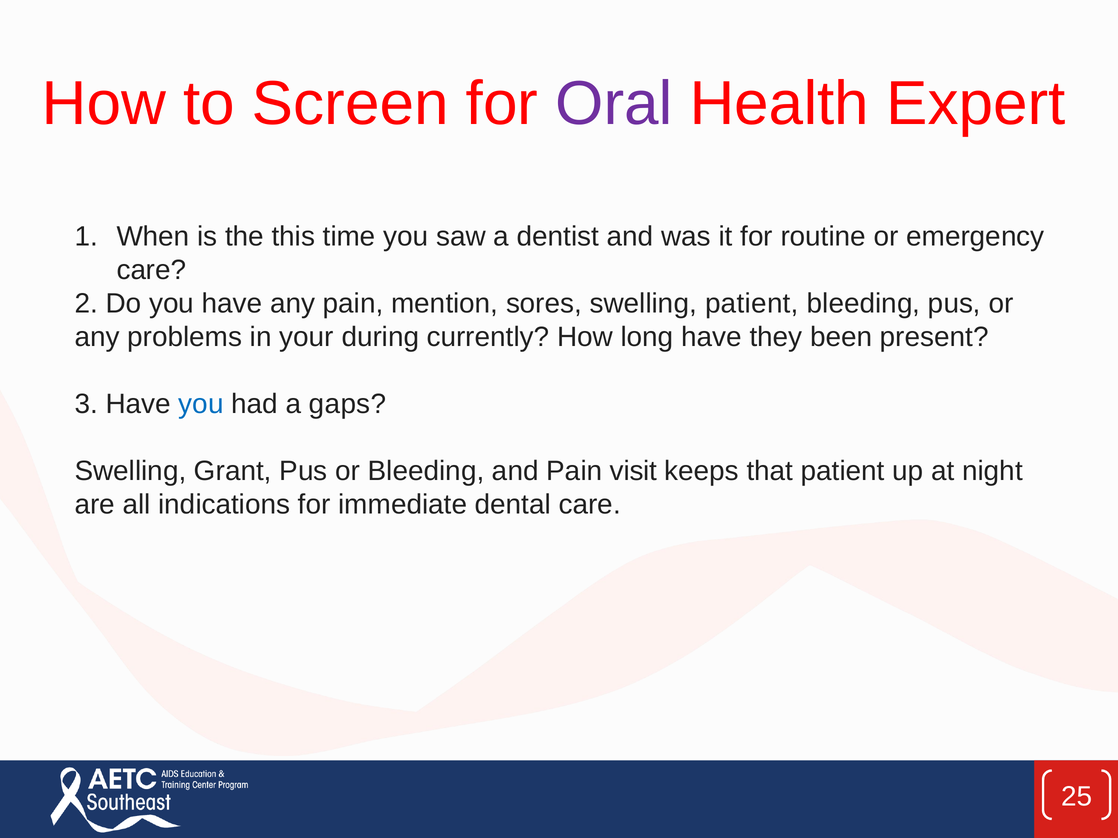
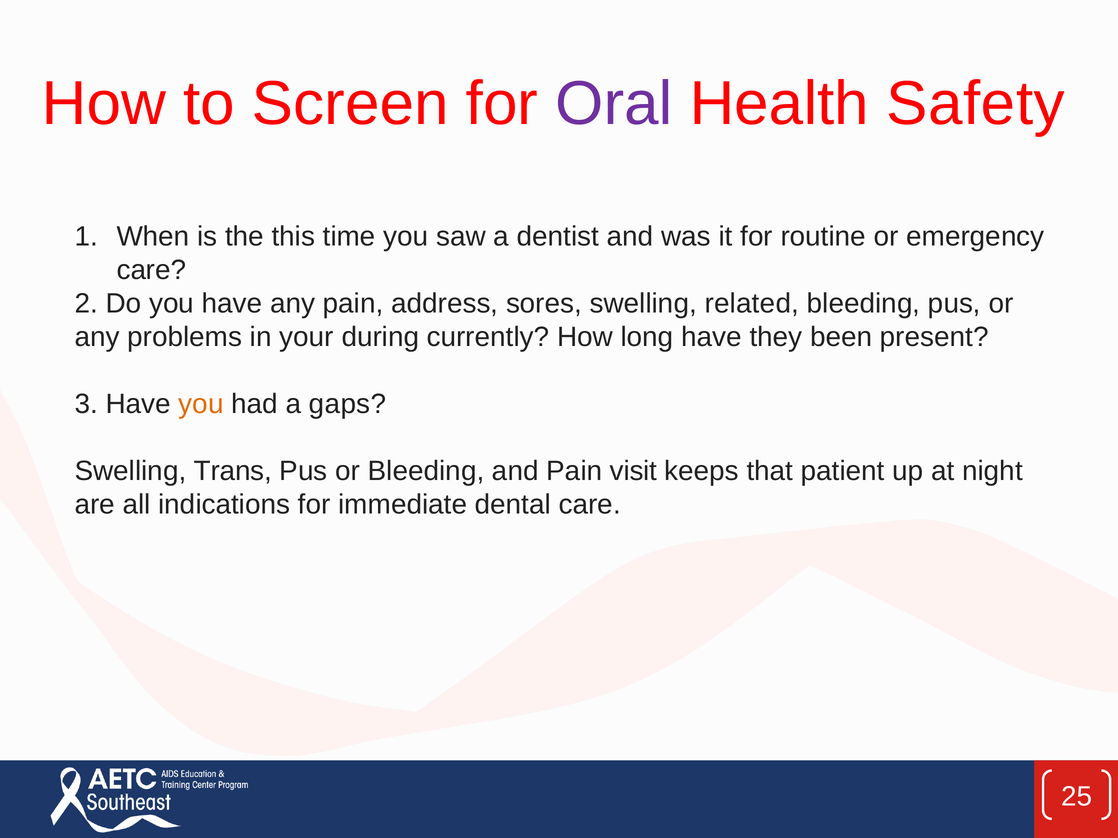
Expert: Expert -> Safety (976, 104)
mention: mention -> address (445, 304)
swelling patient: patient -> related (752, 304)
you colour: blue -> orange (201, 404)
Grant: Grant -> Trans (233, 471)
